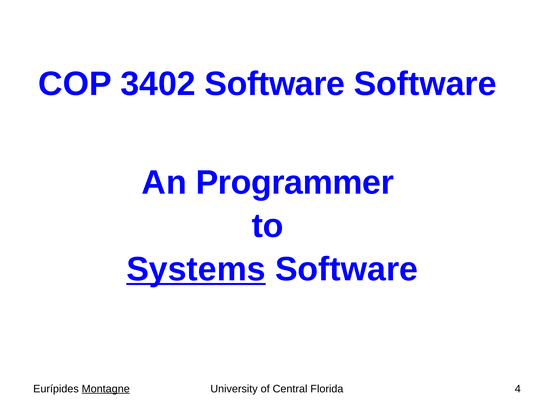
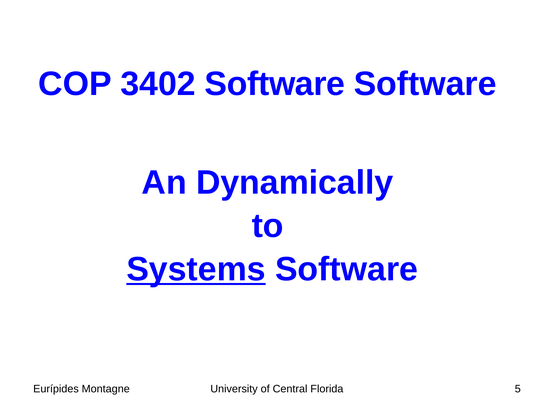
Programmer: Programmer -> Dynamically (295, 182)
Montagne underline: present -> none (106, 388)
4: 4 -> 5 (518, 388)
